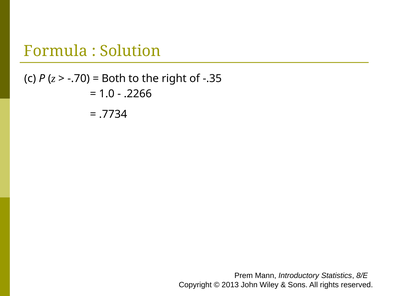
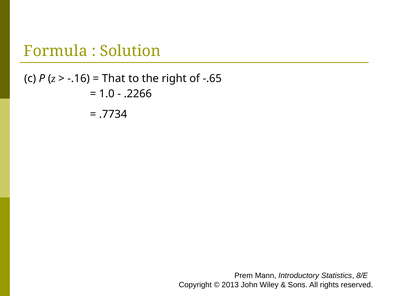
-.70: -.70 -> -.16 (79, 78)
Both: Both -> That (114, 78)
-.35: -.35 -> -.65 (212, 78)
